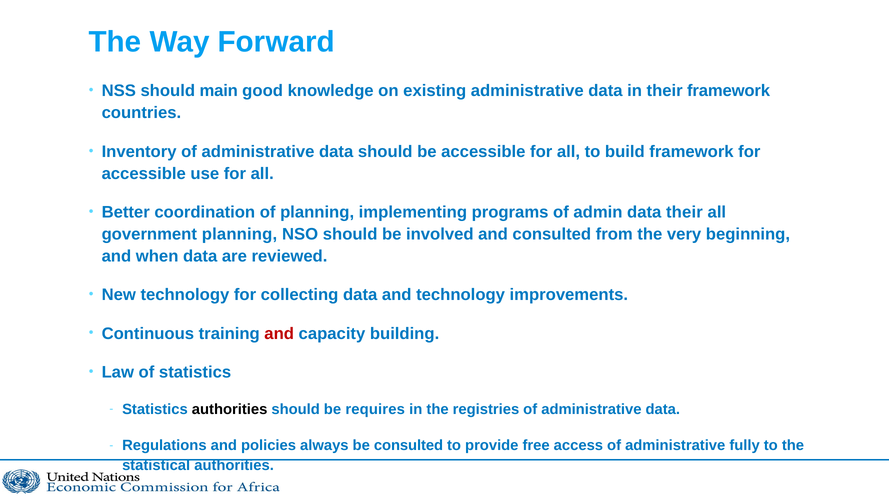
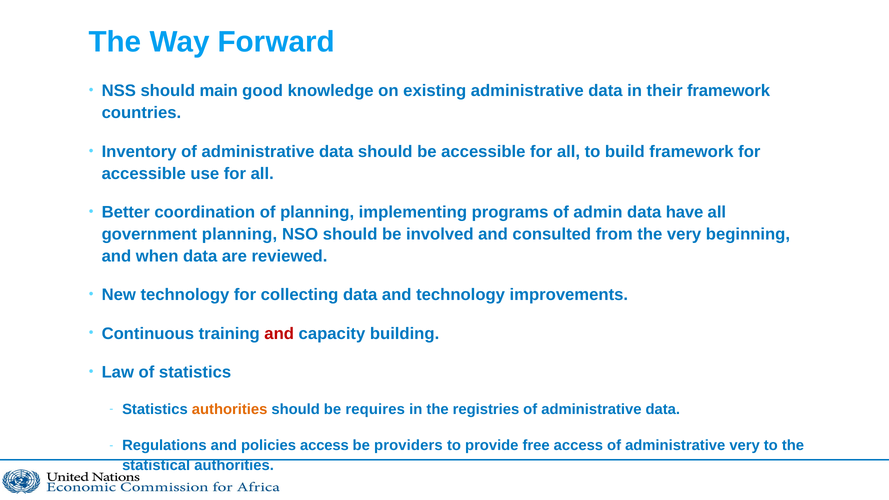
data their: their -> have (685, 212)
authorities colour: black -> orange (230, 410)
policies always: always -> access (324, 446)
be consulted: consulted -> providers (408, 446)
administrative fully: fully -> very (745, 446)
